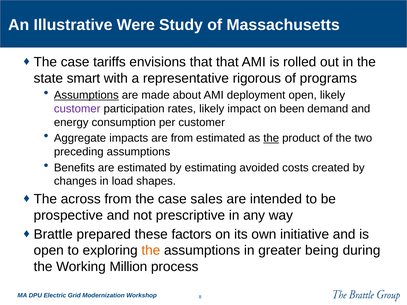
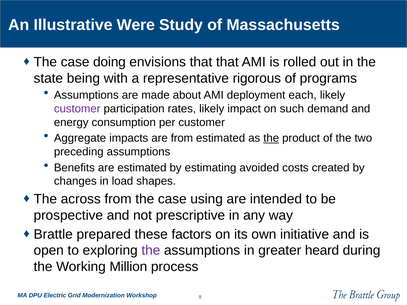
tariffs: tariffs -> doing (109, 62)
smart: smart -> being (83, 78)
Assumptions underline: present -> none (86, 95)
deployment open: open -> each (303, 95)
been: been -> such (292, 109)
sales: sales -> using (207, 199)
the colour: orange -> purple (151, 251)
being: being -> heard (322, 251)
